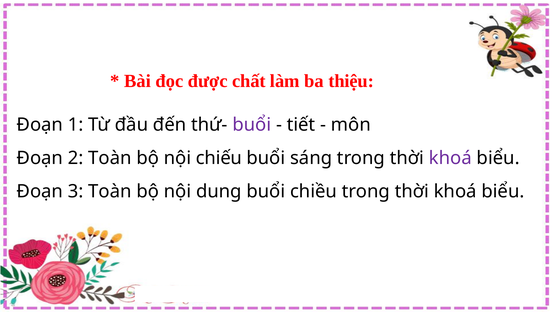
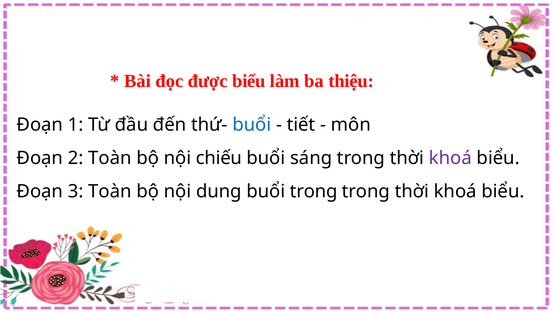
được chất: chất -> biểu (249, 81)
buổi colour: purple -> blue (252, 125)
buổi chiều: chiều -> trong (314, 191)
